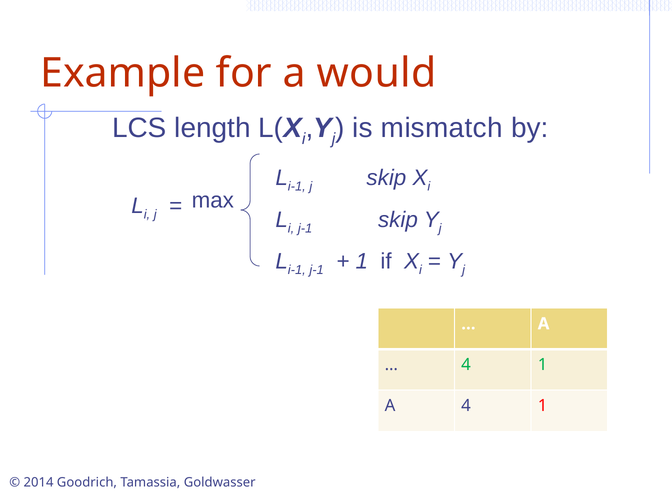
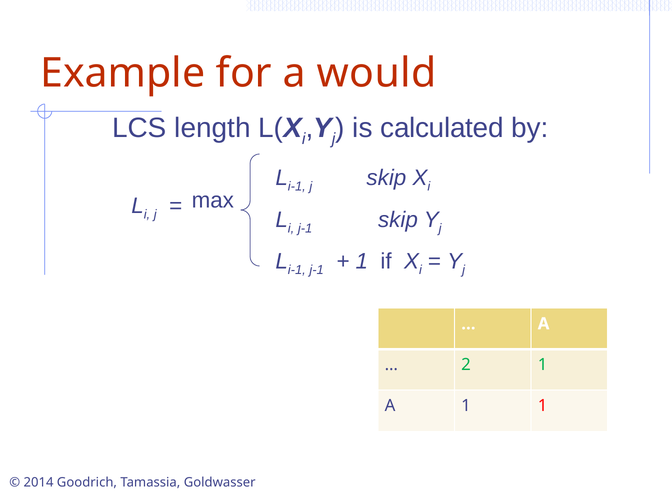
mismatch: mismatch -> calculated (442, 128)
4: 4 -> 2 (466, 365)
A 4: 4 -> 1 (466, 406)
